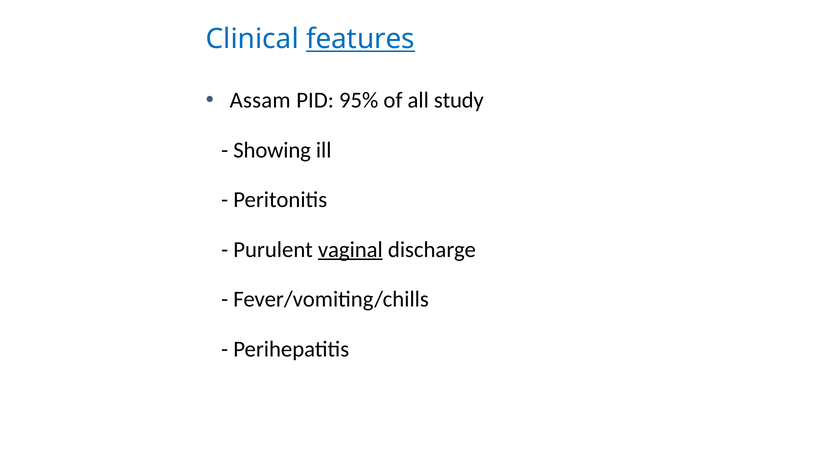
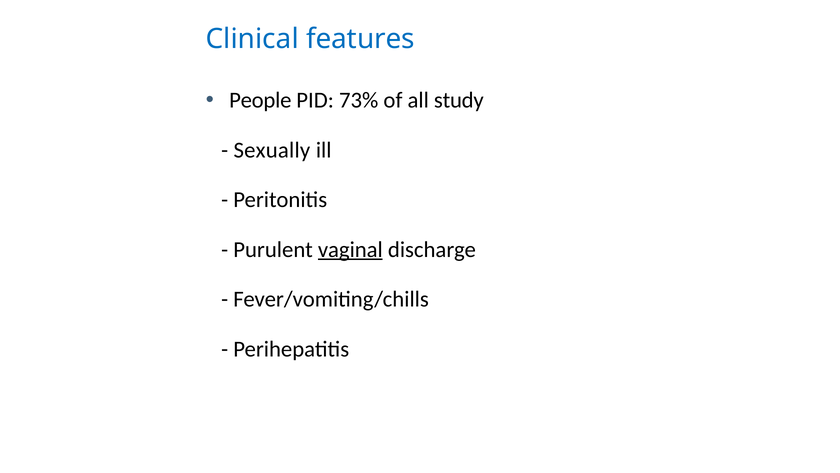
features underline: present -> none (360, 39)
Assam: Assam -> People (260, 100)
95%: 95% -> 73% (359, 100)
Showing: Showing -> Sexually (272, 150)
